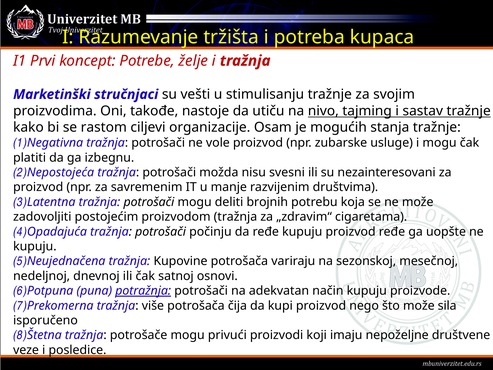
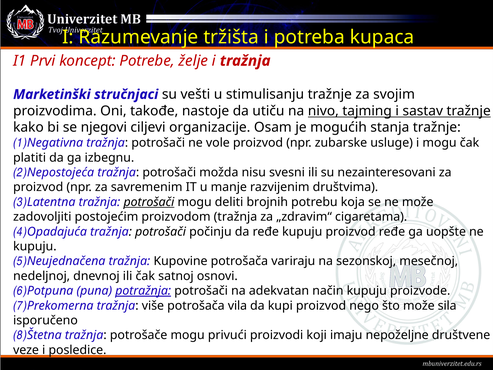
rastom: rastom -> njegovi (104, 127)
potrošači underline: none -> present (149, 202)
čija: čija -> vila (237, 305)
